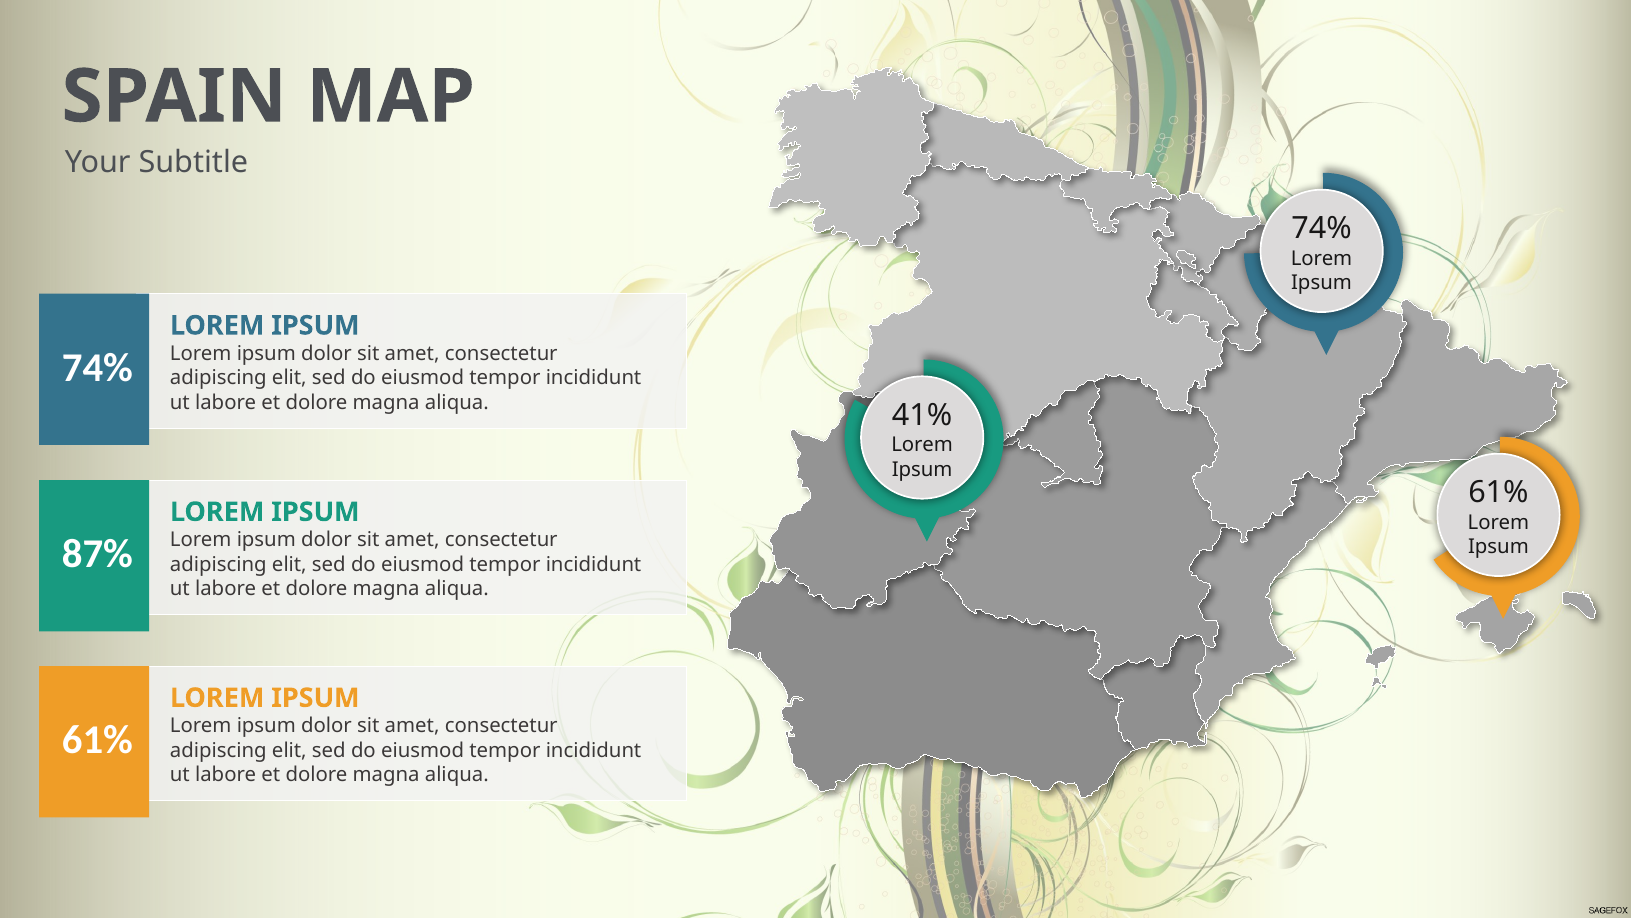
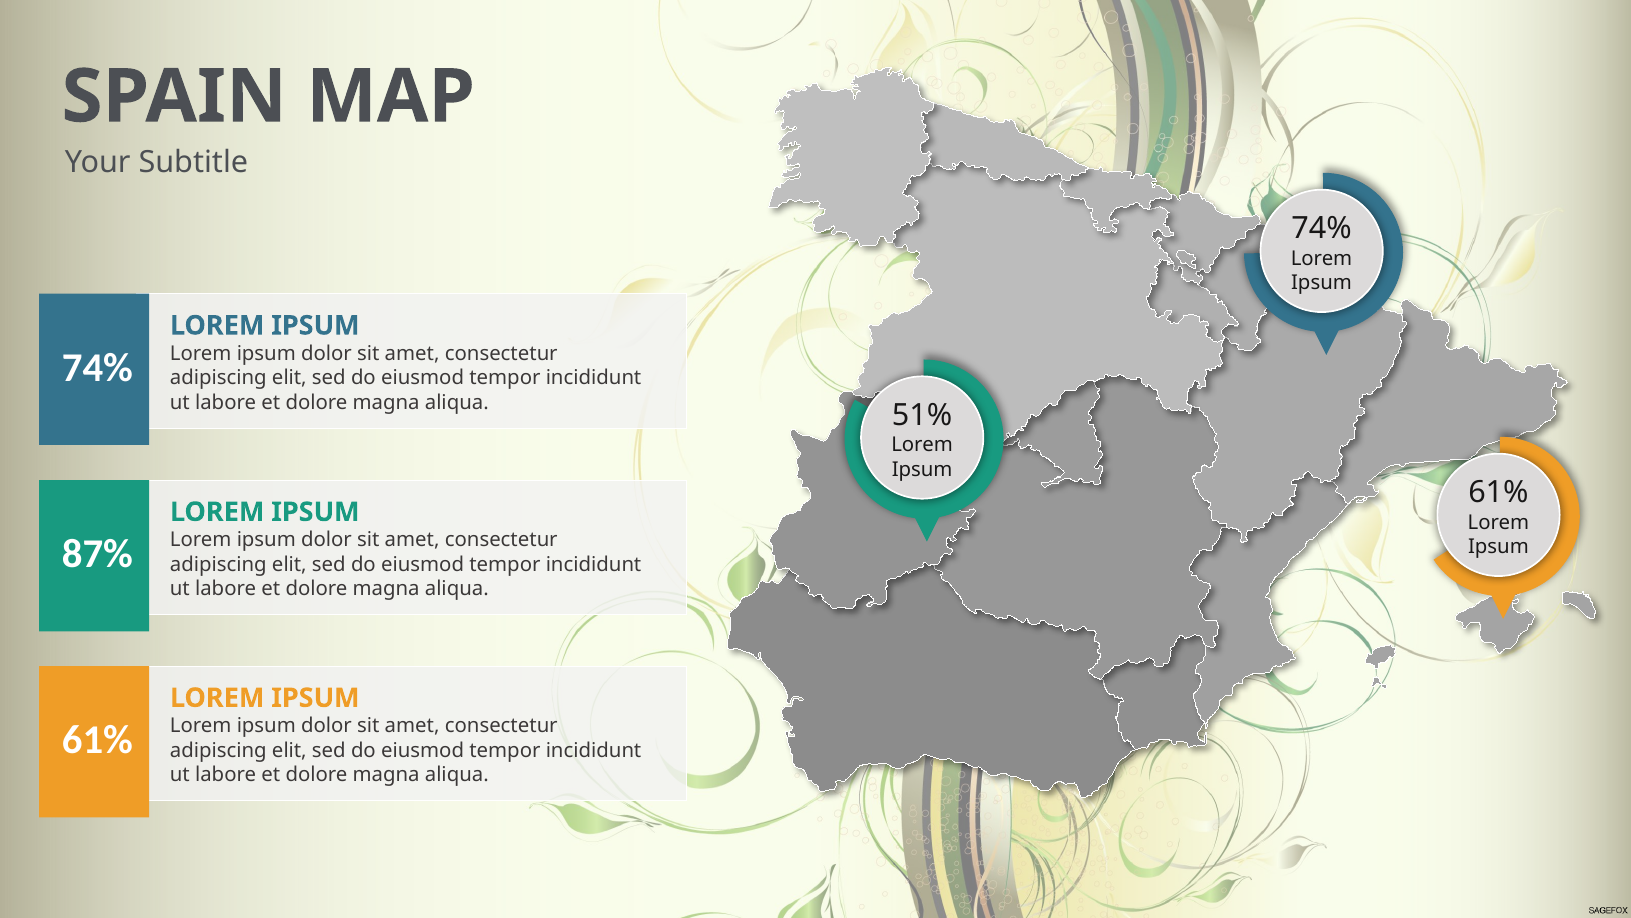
41%: 41% -> 51% (922, 415)
